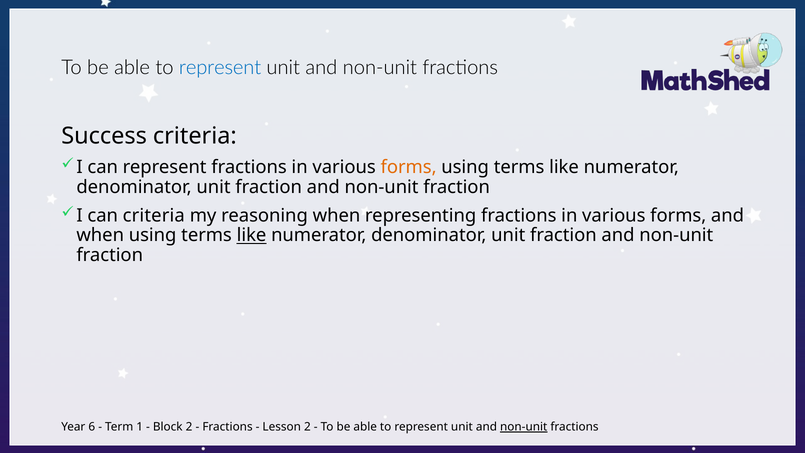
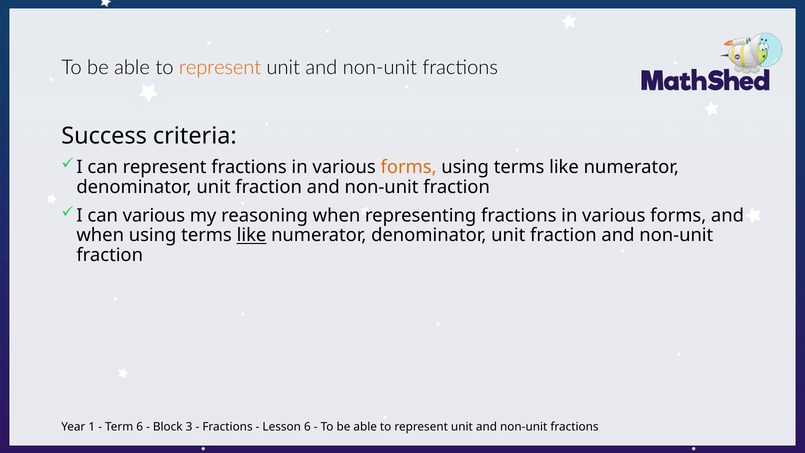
represent colour: blue -> orange (220, 68)
can criteria: criteria -> various (154, 215)
6: 6 -> 1 (92, 427)
Term 1: 1 -> 6 (140, 427)
Block 2: 2 -> 3 (189, 427)
Lesson 2: 2 -> 6 (307, 427)
non-unit underline: present -> none (524, 427)
